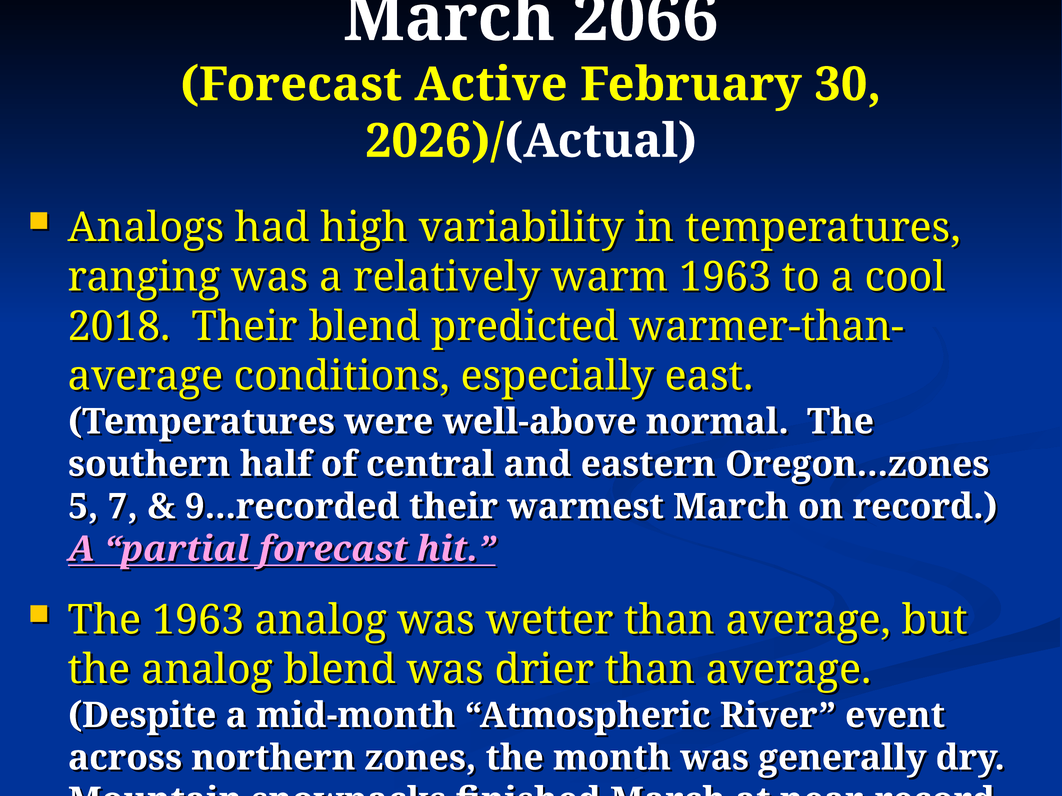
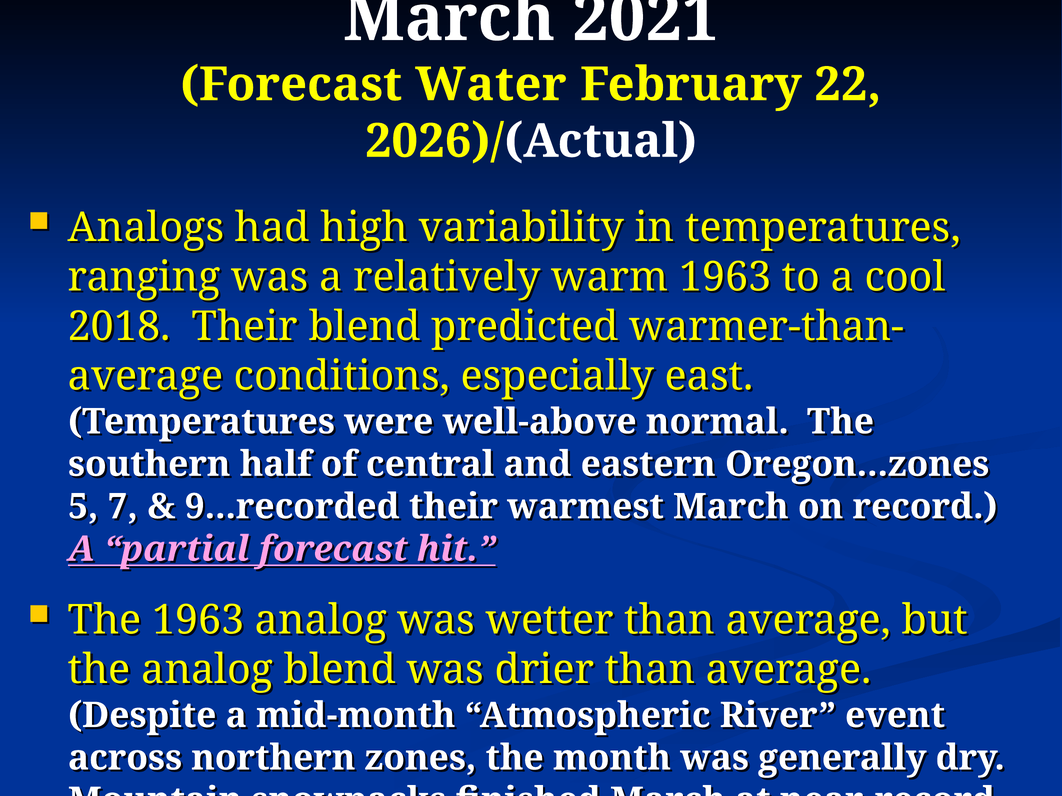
2066: 2066 -> 2021 (645, 19)
Active: Active -> Water (491, 85)
30: 30 -> 22 (848, 85)
